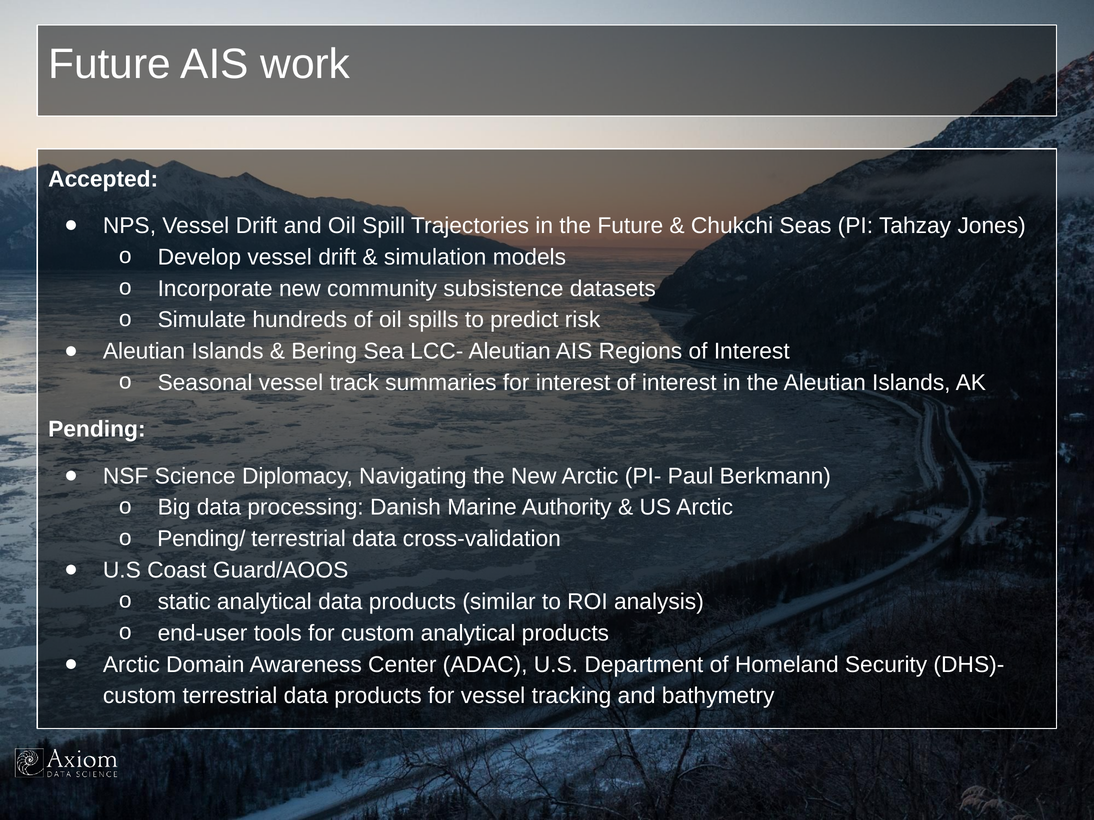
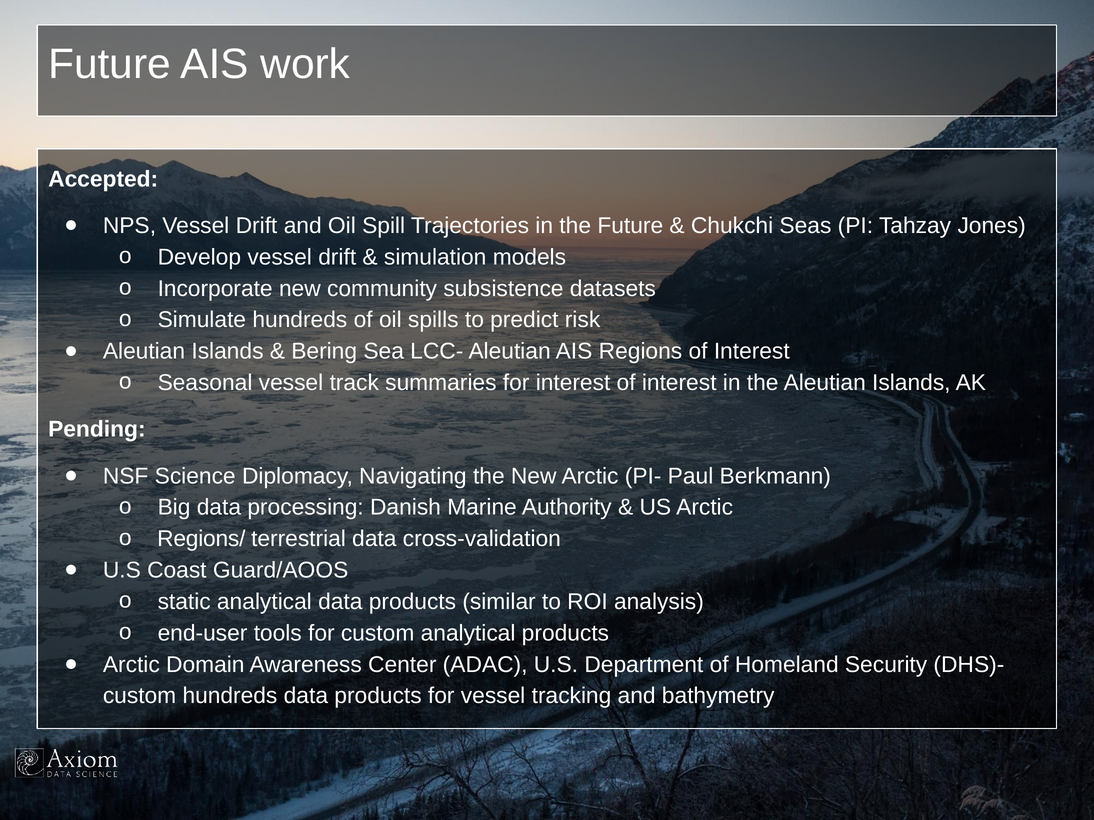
Pending/: Pending/ -> Regions/ (201, 539)
custom terrestrial: terrestrial -> hundreds (230, 696)
